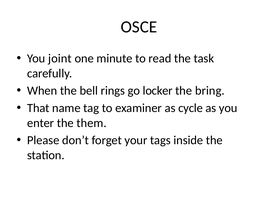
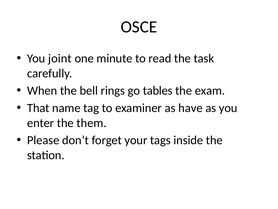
locker: locker -> tables (158, 90)
bring: bring -> exam (210, 90)
cycle: cycle -> have (190, 108)
